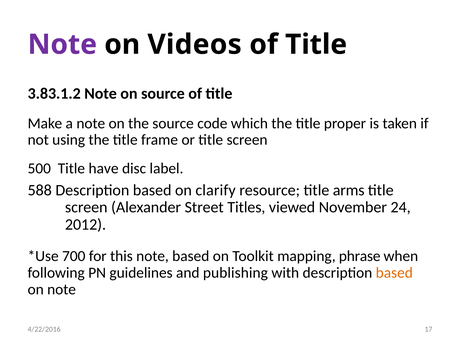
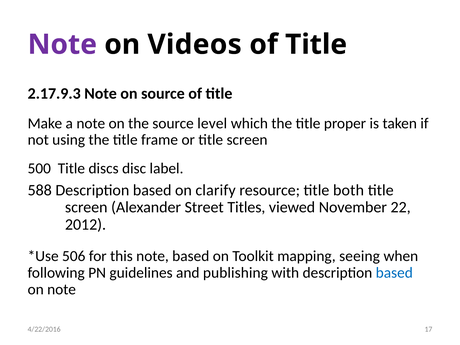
3.83.1.2: 3.83.1.2 -> 2.17.9.3 (54, 94)
code: code -> level (212, 123)
have: have -> discs (104, 169)
arms: arms -> both (349, 190)
24: 24 -> 22 (401, 207)
700: 700 -> 506 (74, 256)
phrase: phrase -> seeing (360, 256)
based colour: orange -> blue (394, 273)
